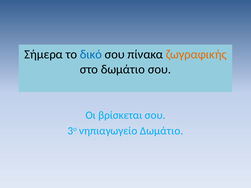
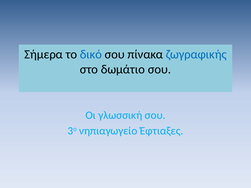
ζωγραφικής colour: orange -> blue (196, 54)
βρίσκεται: βρίσκεται -> γλωσσική (120, 115)
νηπιαγωγείο Δωμάτιο: Δωμάτιο -> Έφτιαξες (162, 131)
